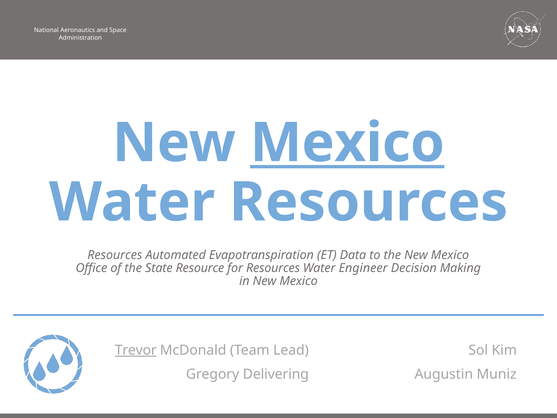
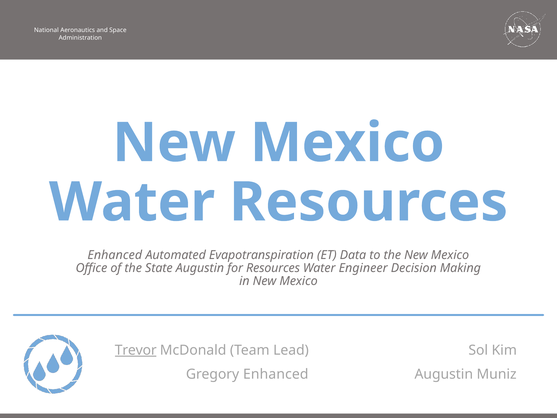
Mexico underline: present -> none (347, 143)
Resources: Resources -> Enhanced (115, 255)
State Resource: Resource -> Augustin (200, 268)
Gregory Delivering: Delivering -> Enhanced (276, 374)
